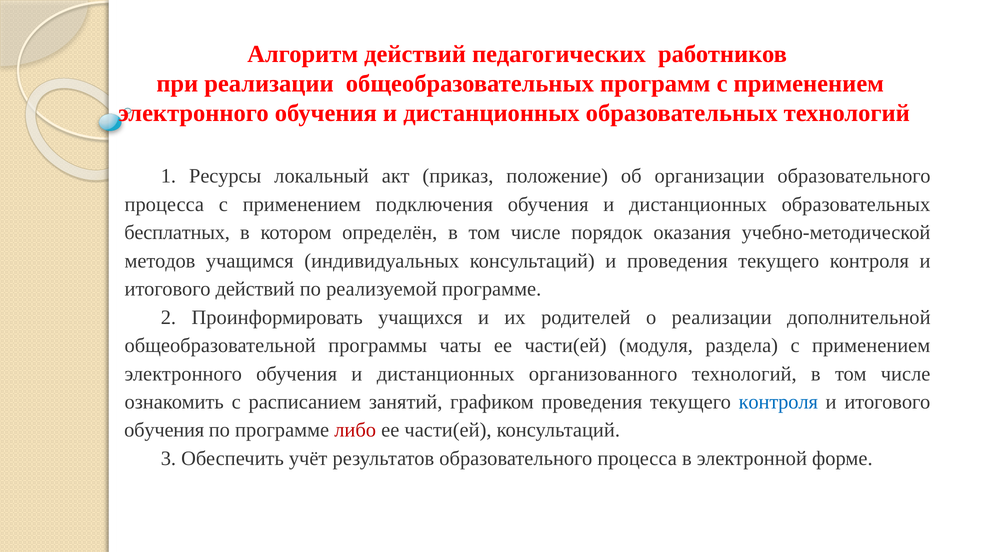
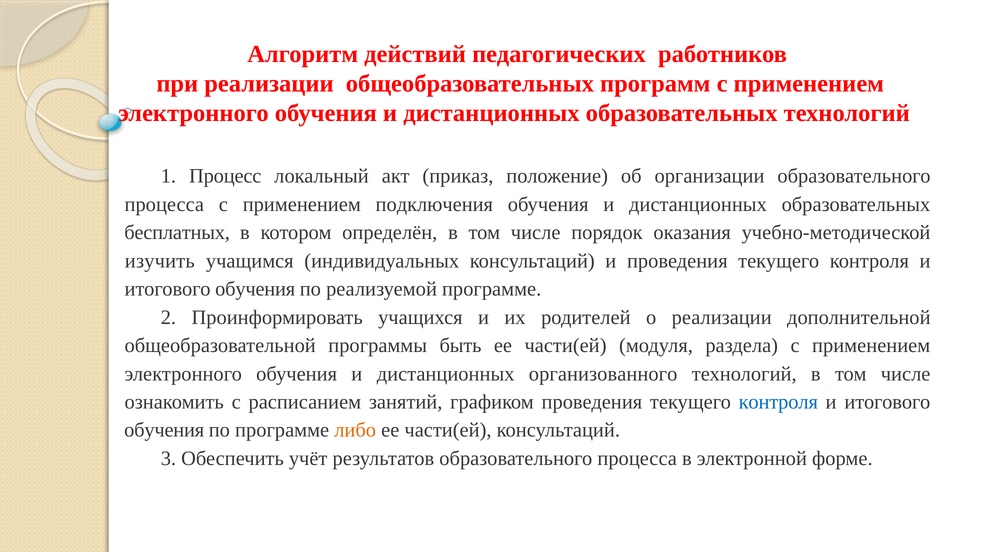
Ресурсы: Ресурсы -> Процесс (225, 176)
методов: методов -> изучить (160, 261)
действий: действий -> обучения (255, 289)
чаты: чаты -> быть (461, 345)
либо colour: red -> orange (355, 430)
